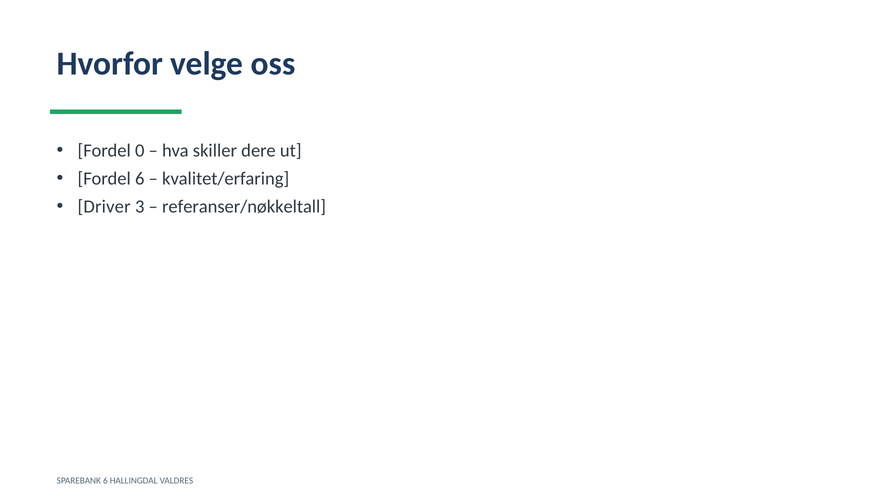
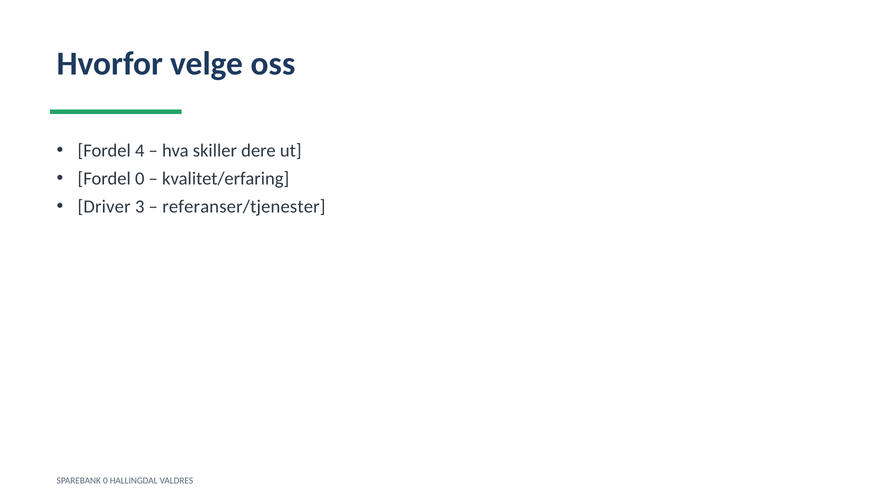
0: 0 -> 4 (140, 151)
Fordel 6: 6 -> 0 (140, 179)
referanser/nøkkeltall: referanser/nøkkeltall -> referanser/tjenester (244, 207)
SPAREBANK 6: 6 -> 0 (105, 481)
